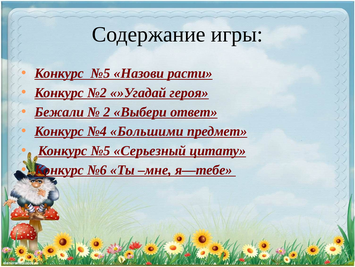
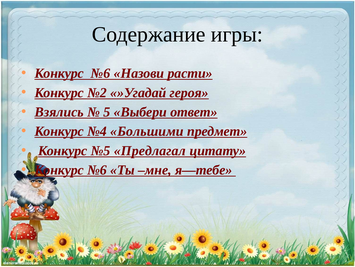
№5: №5 -> №6 (101, 73)
Бежали: Бежали -> Взялись (59, 112)
2: 2 -> 5 (107, 112)
Серьезный: Серьезный -> Предлагал (150, 150)
